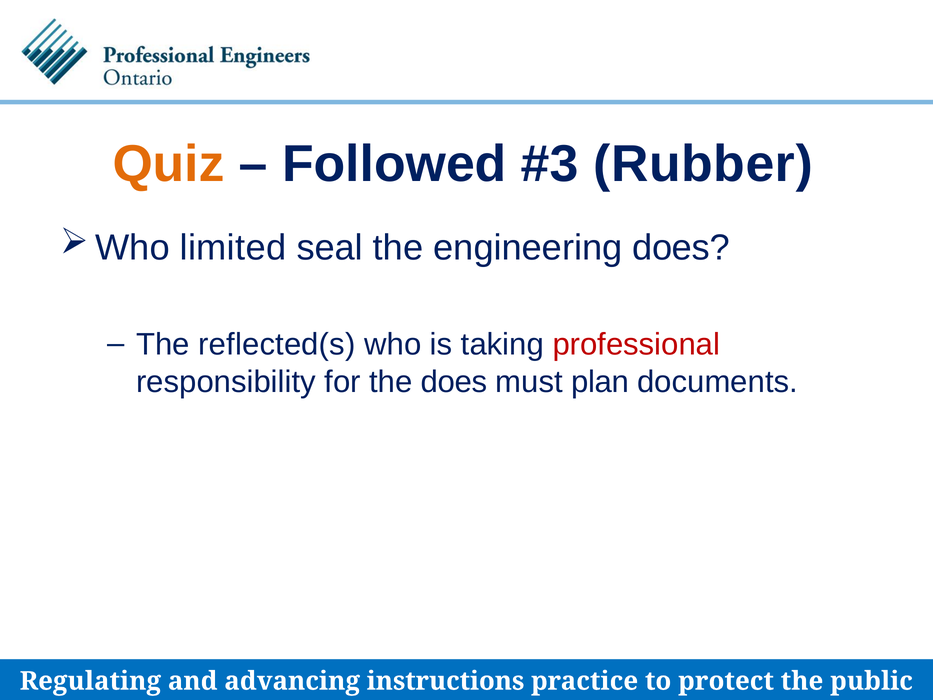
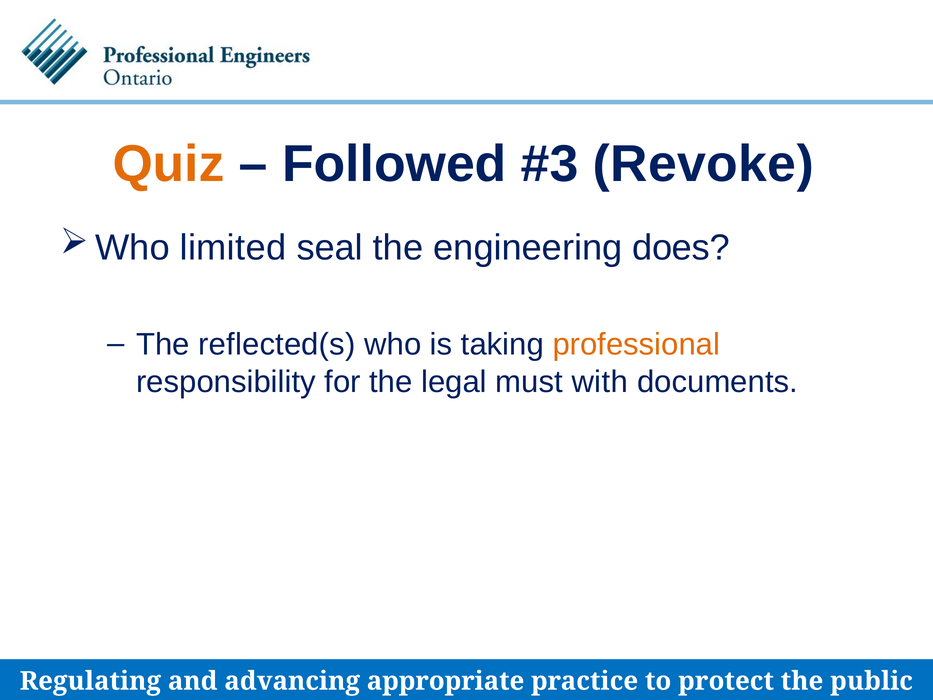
Rubber: Rubber -> Revoke (703, 164)
professional colour: red -> orange (636, 345)
the does: does -> legal (454, 382)
plan: plan -> with (600, 382)
instructions: instructions -> appropriate (446, 681)
